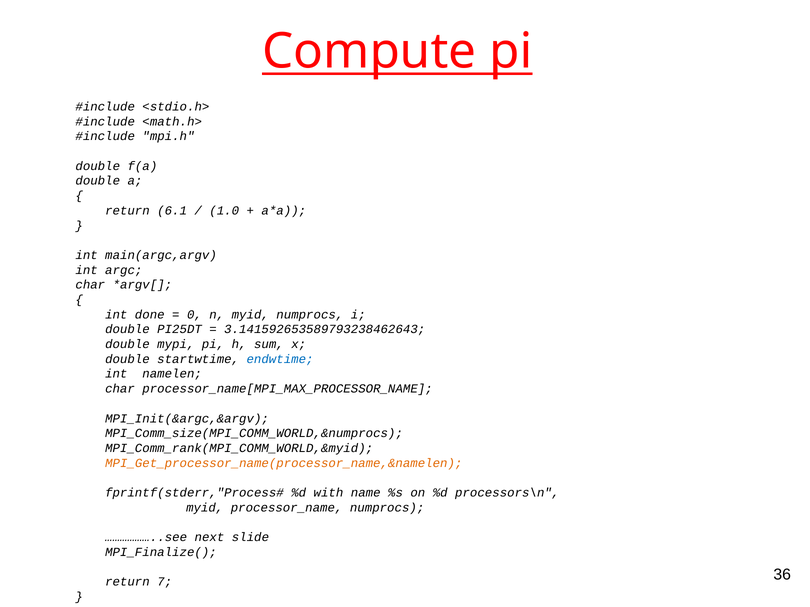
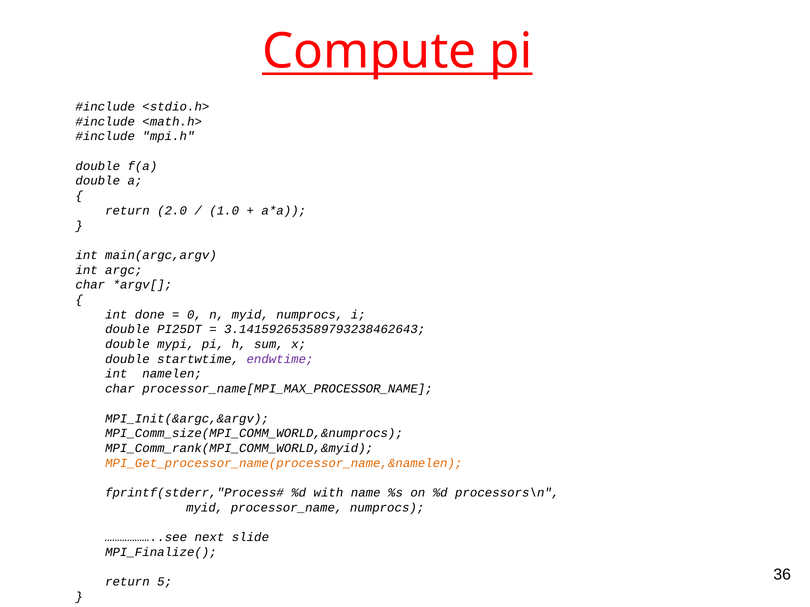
6.1: 6.1 -> 2.0 (172, 211)
endwtime colour: blue -> purple (280, 359)
7: 7 -> 5 (165, 582)
